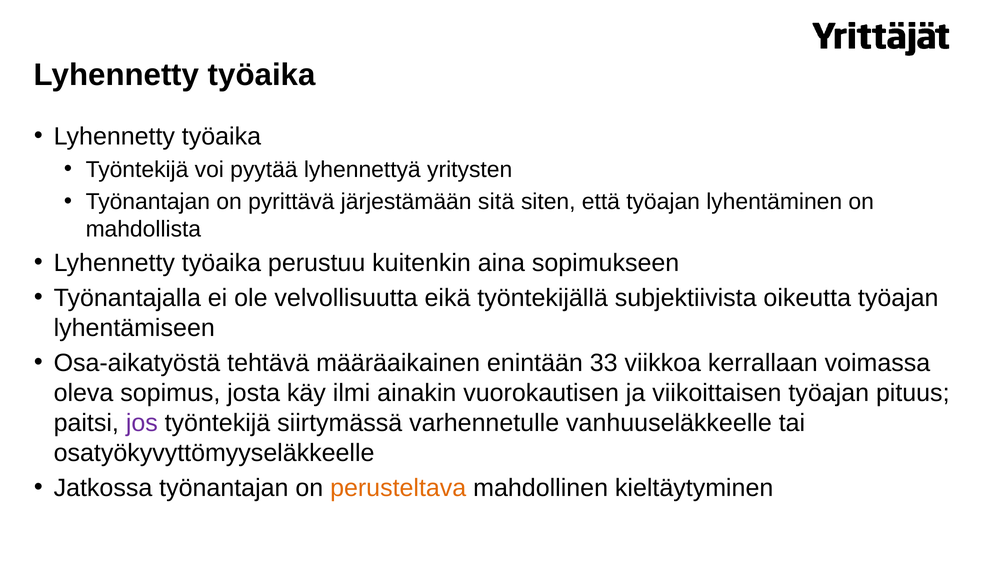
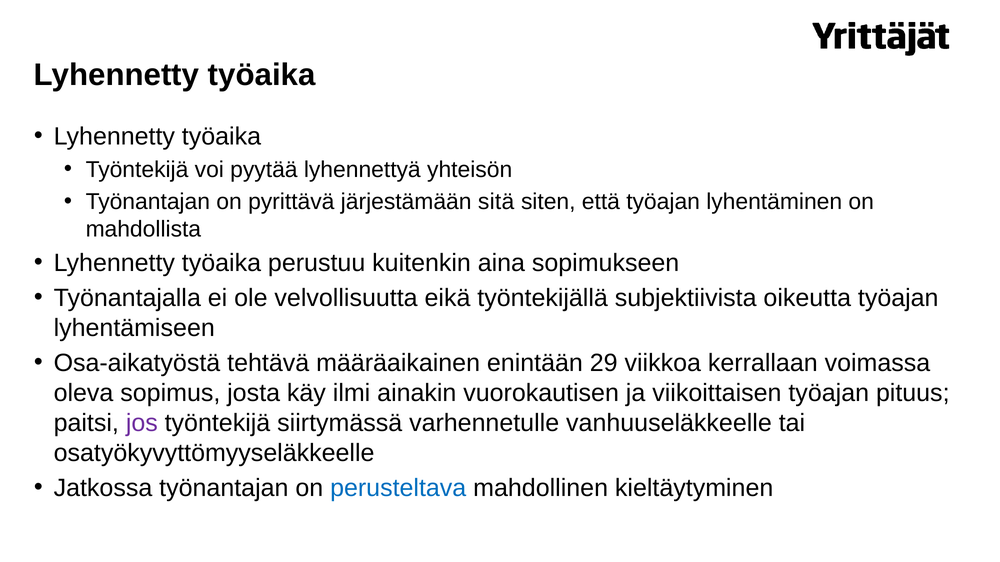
yritysten: yritysten -> yhteisön (470, 170)
33: 33 -> 29 (604, 363)
perusteltava colour: orange -> blue (398, 488)
